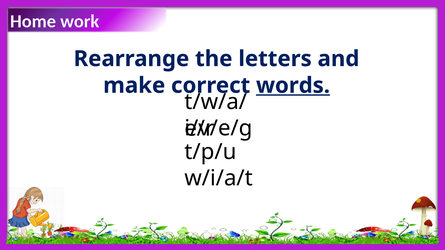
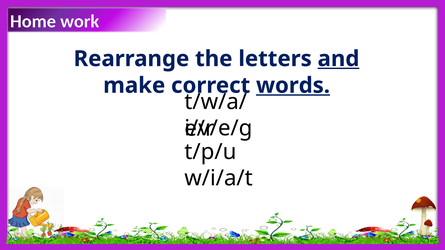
and underline: none -> present (338, 59)
